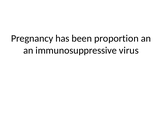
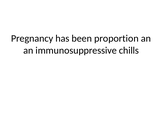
virus: virus -> chills (129, 51)
